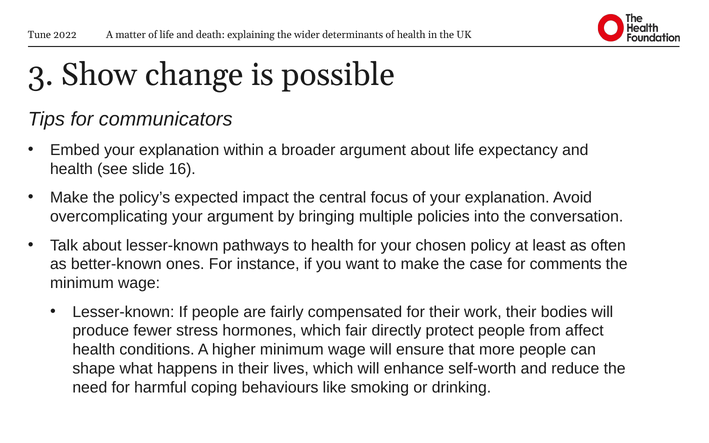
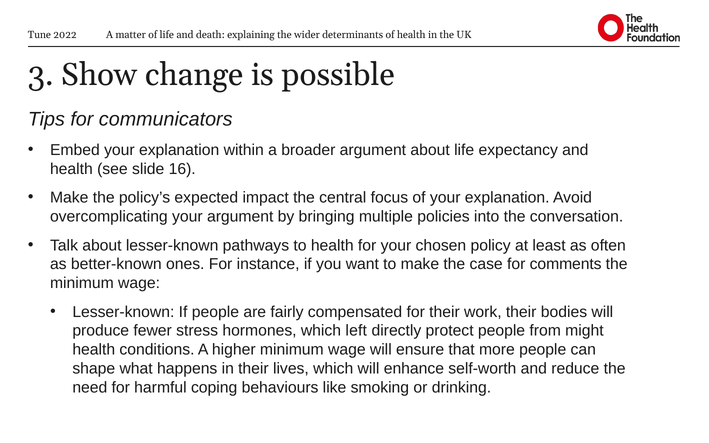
fair: fair -> left (356, 331)
affect: affect -> might (584, 331)
